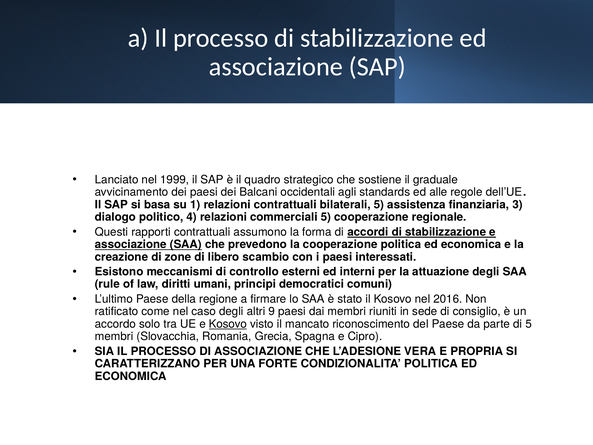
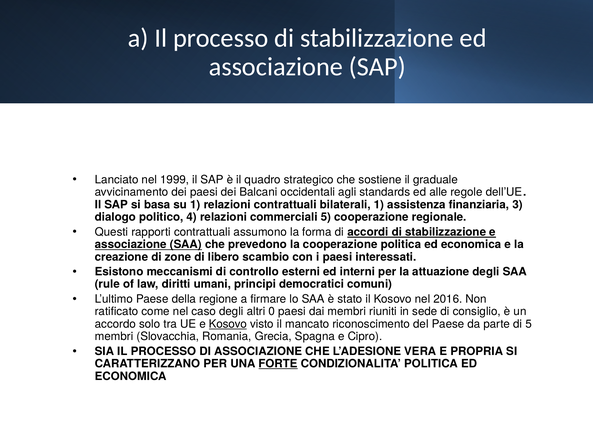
bilaterali 5: 5 -> 1 (379, 204)
9: 9 -> 0 (272, 311)
FORTE underline: none -> present (278, 364)
